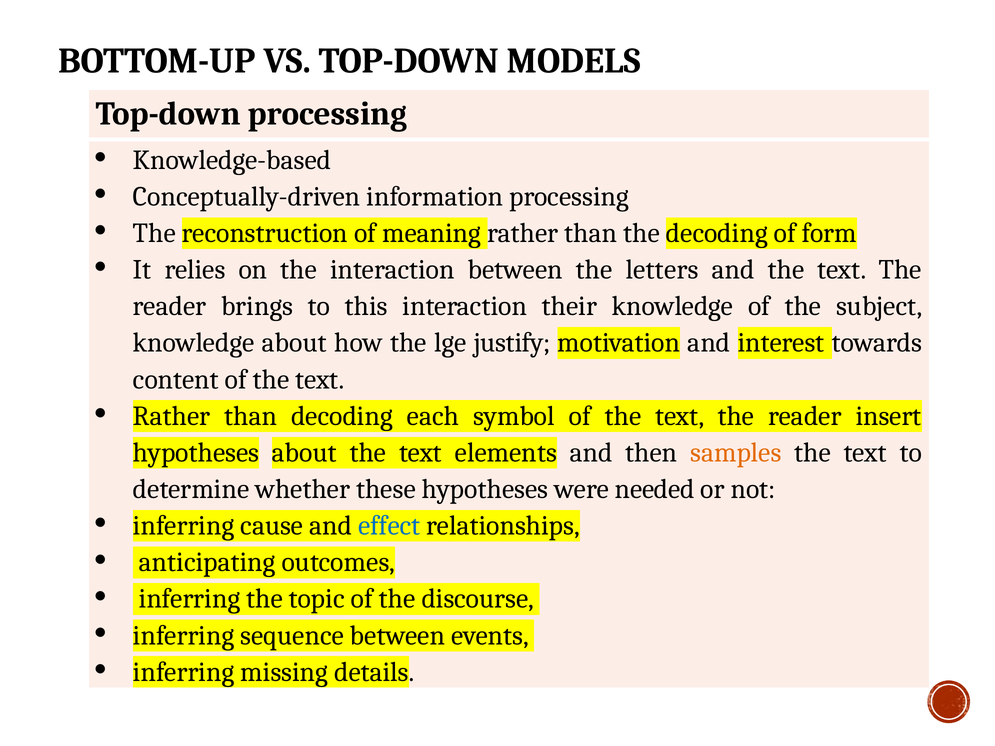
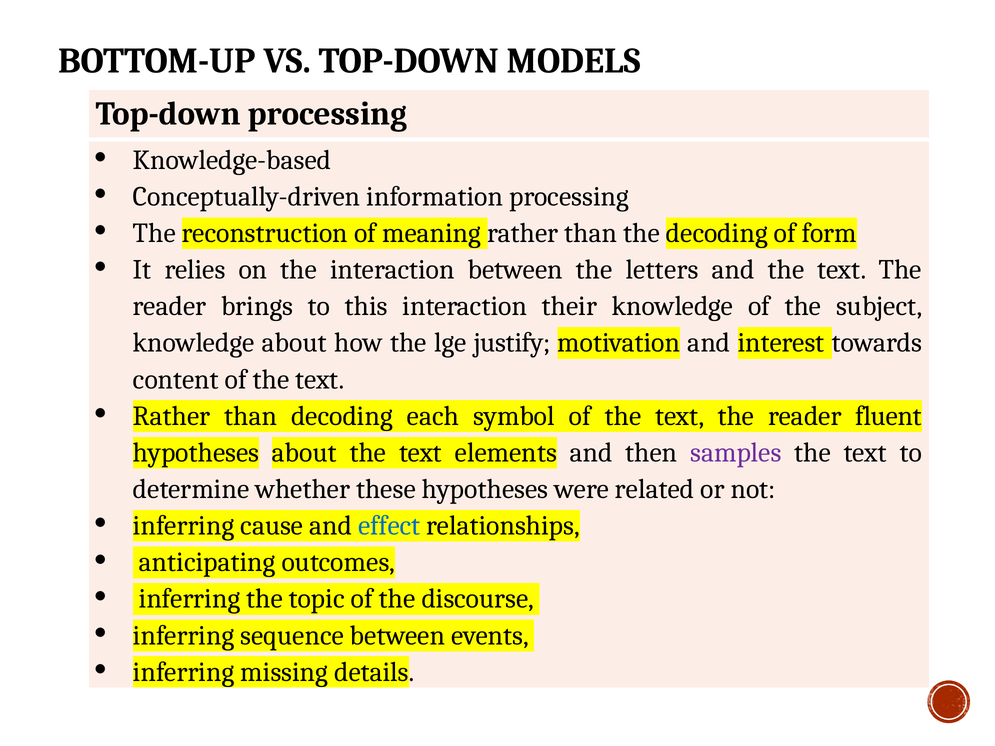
insert: insert -> fluent (889, 416)
samples colour: orange -> purple (736, 453)
needed: needed -> related (655, 489)
